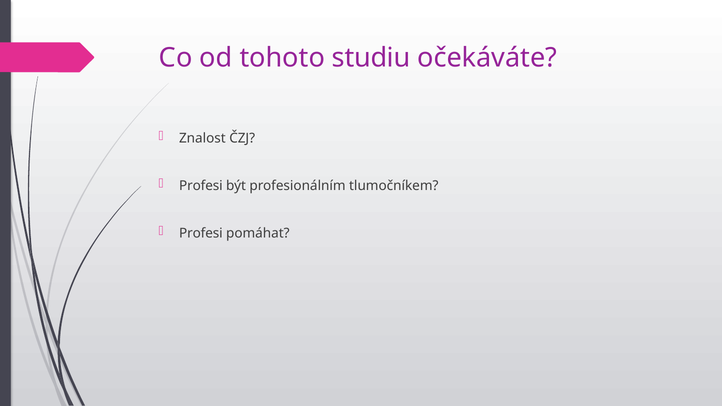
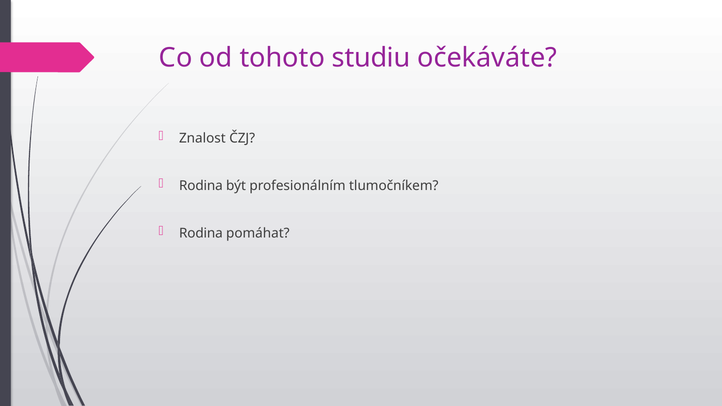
Profesi: Profesi -> Rodina (201, 186)
Profesi: Profesi -> Rodina (201, 233)
